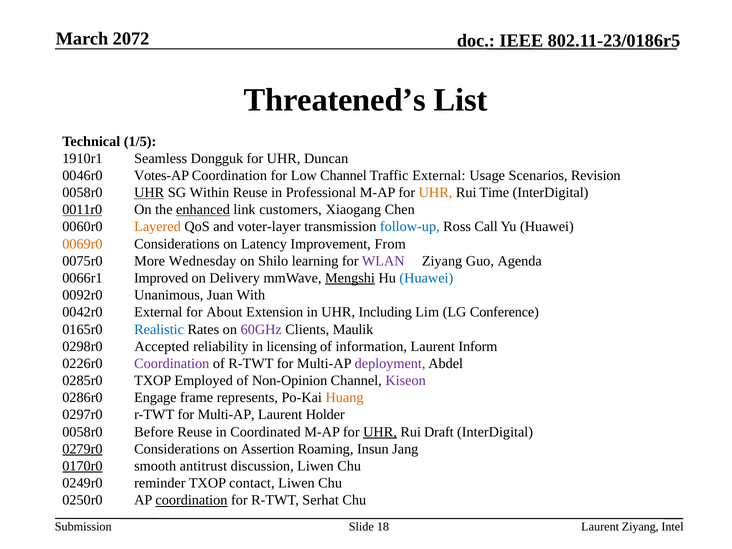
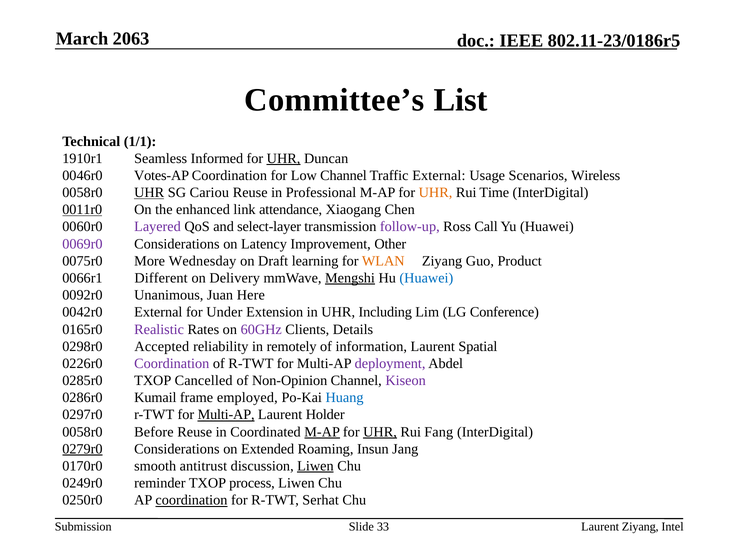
2072: 2072 -> 2063 (131, 39)
Threatened’s: Threatened’s -> Committee’s (335, 100)
1/5: 1/5 -> 1/1 (140, 141)
Dongguk: Dongguk -> Informed (217, 158)
UHR underline: none -> present (284, 158)
Revision: Revision -> Wireless (596, 176)
Within: Within -> Cariou (209, 193)
enhanced underline: present -> none (203, 210)
customers: customers -> attendance (291, 210)
Layered colour: orange -> purple (157, 227)
voter-layer: voter-layer -> select-layer (269, 227)
follow-up colour: blue -> purple (410, 227)
0069r0 colour: orange -> purple (82, 244)
From: From -> Other (390, 244)
Shilo: Shilo -> Draft (273, 261)
WLAN colour: purple -> orange (383, 261)
Agenda: Agenda -> Product (520, 261)
Improved: Improved -> Different (161, 278)
With: With -> Here (251, 295)
About: About -> Under (224, 312)
Realistic colour: blue -> purple (159, 329)
Maulik: Maulik -> Details (353, 329)
licensing: licensing -> remotely (292, 346)
Inform: Inform -> Spatial (478, 346)
Employed: Employed -> Cancelled (204, 381)
Engage: Engage -> Kumail (155, 398)
represents: represents -> employed (247, 398)
Huang colour: orange -> blue (345, 398)
Multi-AP underline: none -> present (226, 415)
M-AP underline: none -> present (322, 432)
Draft: Draft -> Fang (439, 432)
Assertion: Assertion -> Extended (268, 449)
0170r0 underline: present -> none (82, 466)
Liwen underline: none -> present (315, 466)
contact: contact -> process (252, 483)
18: 18 -> 33 (383, 527)
